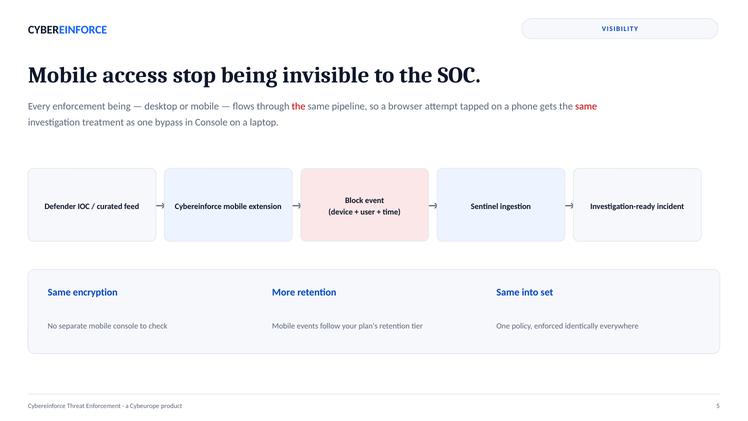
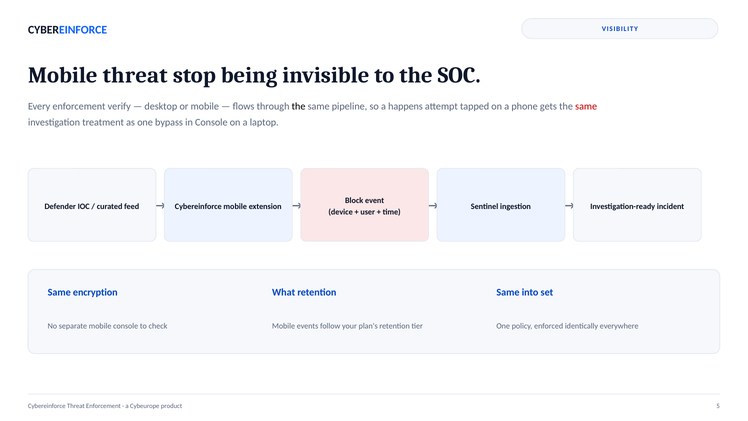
Mobile access: access -> threat (135, 75)
enforcement being: being -> verify (119, 107)
the colour: red -> black (299, 107)
browser: browser -> happens (405, 107)
More: More -> What (284, 292)
